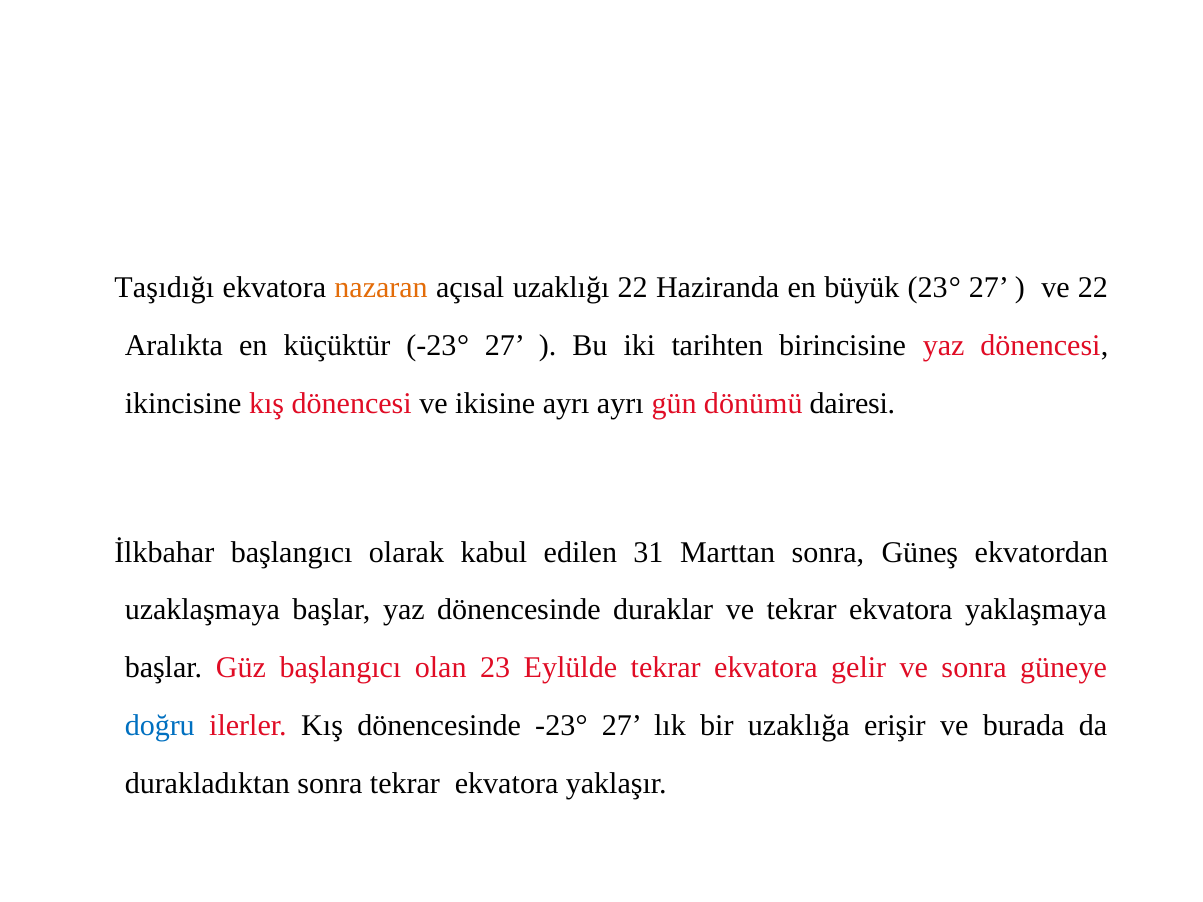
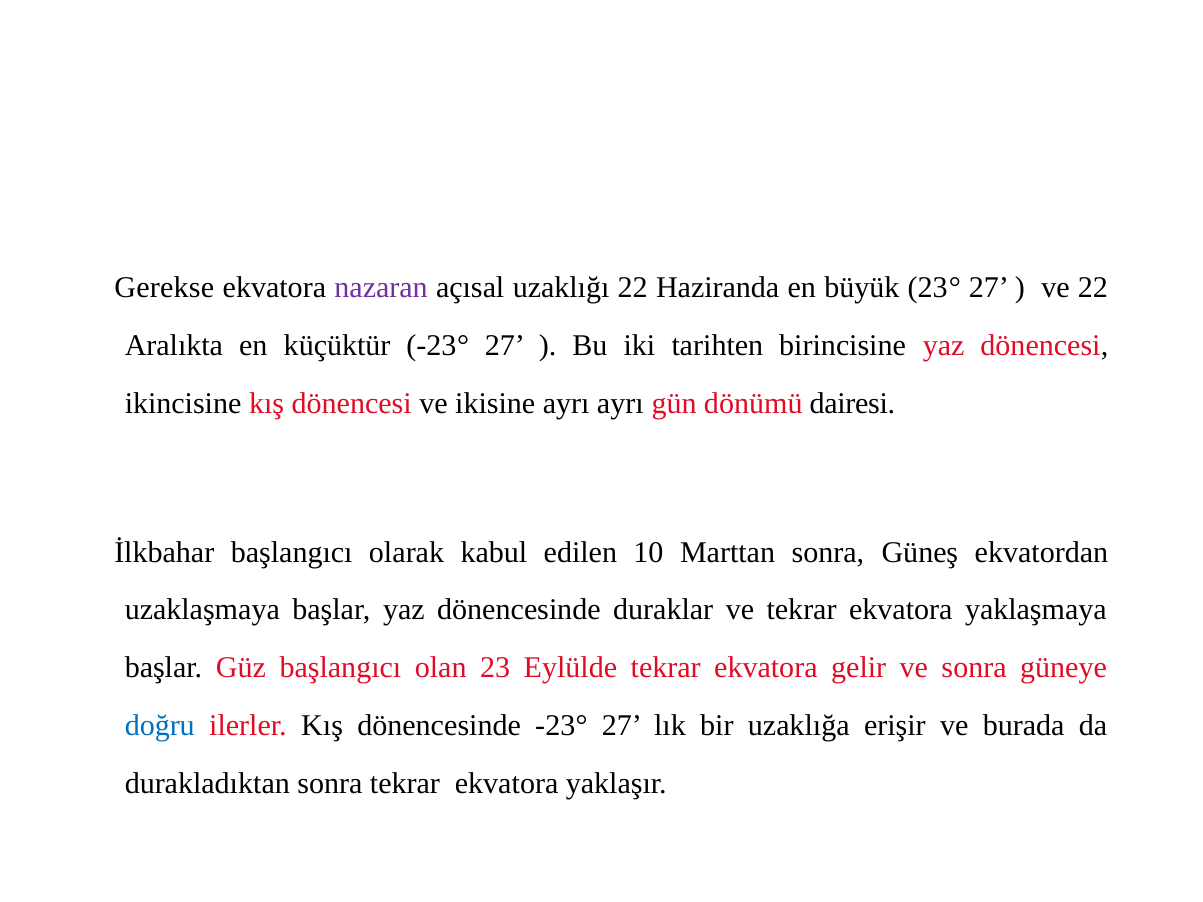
Taşıdığı: Taşıdığı -> Gerekse (164, 288)
nazaran colour: orange -> purple (381, 288)
31: 31 -> 10 (648, 552)
